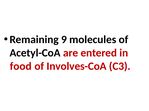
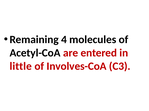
9: 9 -> 4 (64, 40)
food: food -> little (21, 67)
